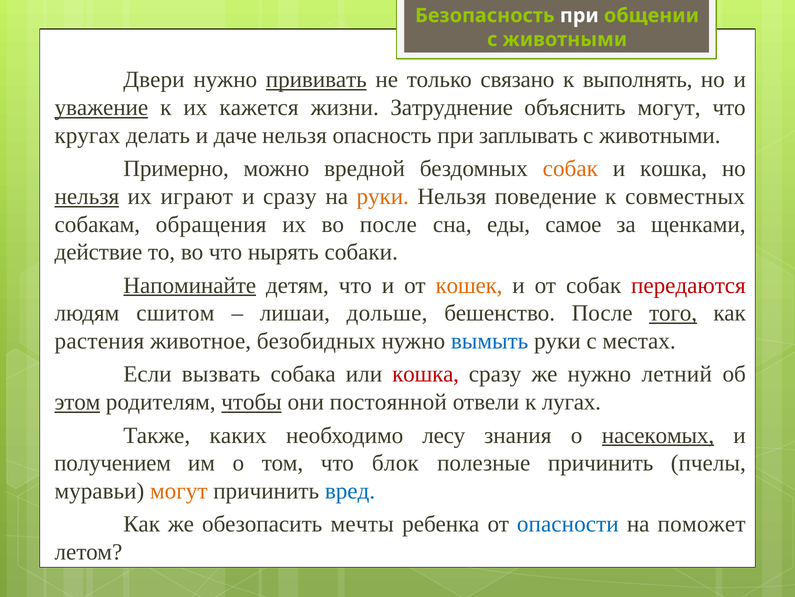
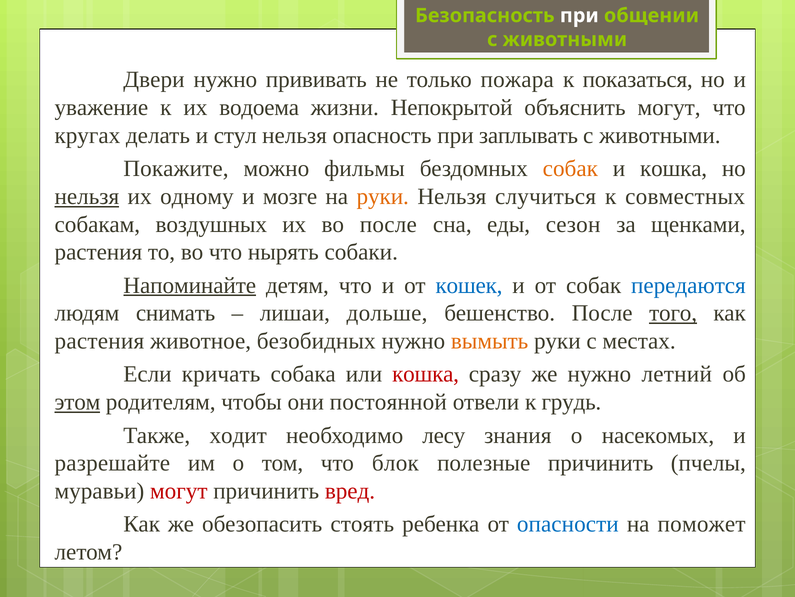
прививать underline: present -> none (316, 80)
связано: связано -> пожара (517, 80)
выполнять: выполнять -> показаться (638, 80)
уважение underline: present -> none (101, 108)
кажется: кажется -> водоема (259, 108)
Затруднение: Затруднение -> Непокрытой (452, 108)
даче: даче -> стул (235, 135)
Примерно: Примерно -> Покажите (176, 168)
вредной: вредной -> фильмы (364, 168)
играют: играют -> одному (197, 196)
и сразу: сразу -> мозге (290, 196)
поведение: поведение -> случиться (546, 196)
обращения: обращения -> воздушных (211, 224)
самое: самое -> сезон (573, 224)
действие: действие -> растения (98, 252)
кошек colour: orange -> blue (469, 285)
передаются colour: red -> blue (688, 285)
сшитом: сшитом -> снимать (176, 313)
вымыть colour: blue -> orange (490, 341)
вызвать: вызвать -> кричать (221, 374)
чтобы underline: present -> none (252, 402)
лугах: лугах -> грудь (571, 402)
каких: каких -> ходит (238, 435)
насекомых underline: present -> none (658, 435)
получением: получением -> разрешайте (112, 463)
могут colour: orange -> red (179, 490)
вред colour: blue -> red (350, 490)
мечты: мечты -> стоять (362, 524)
